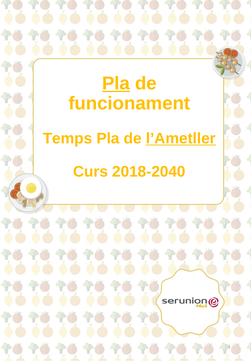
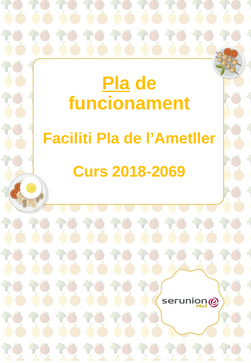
Temps: Temps -> Faciliti (67, 138)
l’Ametller underline: present -> none (181, 138)
2018-2040: 2018-2040 -> 2018-2069 (149, 171)
